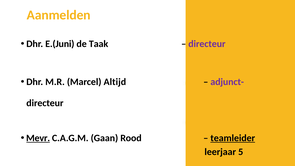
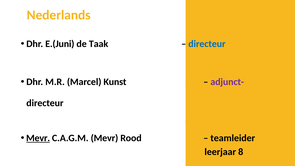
Aanmelden: Aanmelden -> Nederlands (59, 15)
directeur colour: purple -> blue (207, 44)
Altijd: Altijd -> Kunst (115, 82)
C.A.G.M Gaan: Gaan -> Mevr (104, 138)
teamleider underline: present -> none (233, 138)
5: 5 -> 8 (241, 152)
